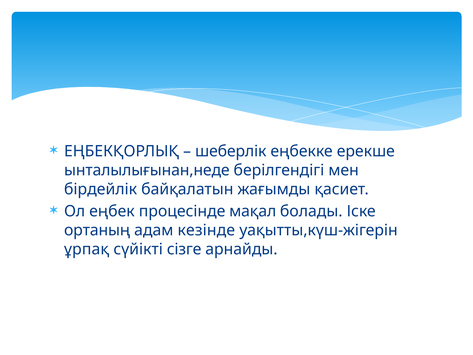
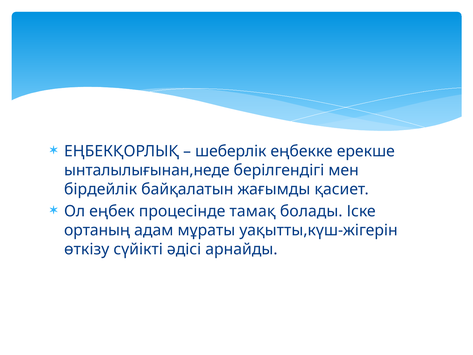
мақал: мақал -> тамақ (253, 211)
кезінде: кезінде -> мұраты (206, 230)
ұрпақ: ұрпақ -> өткізу (87, 249)
сізге: сізге -> әдісі (184, 249)
